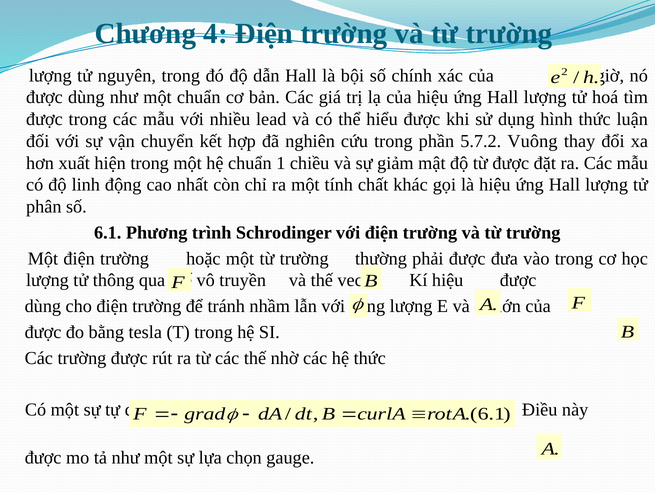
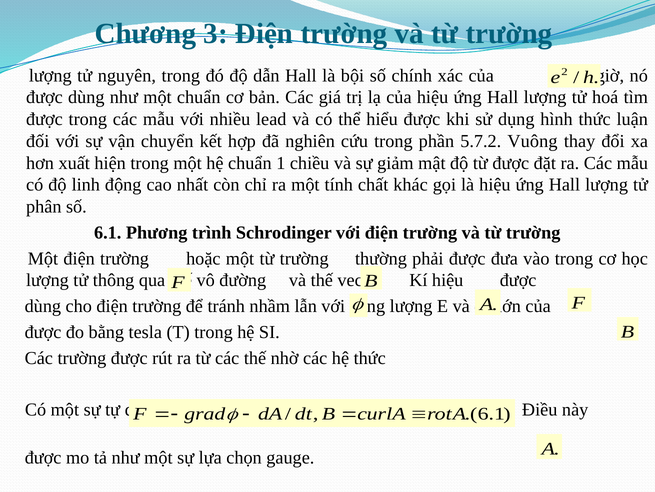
4: 4 -> 3 (216, 34)
truyền: truyền -> đường (243, 280)
